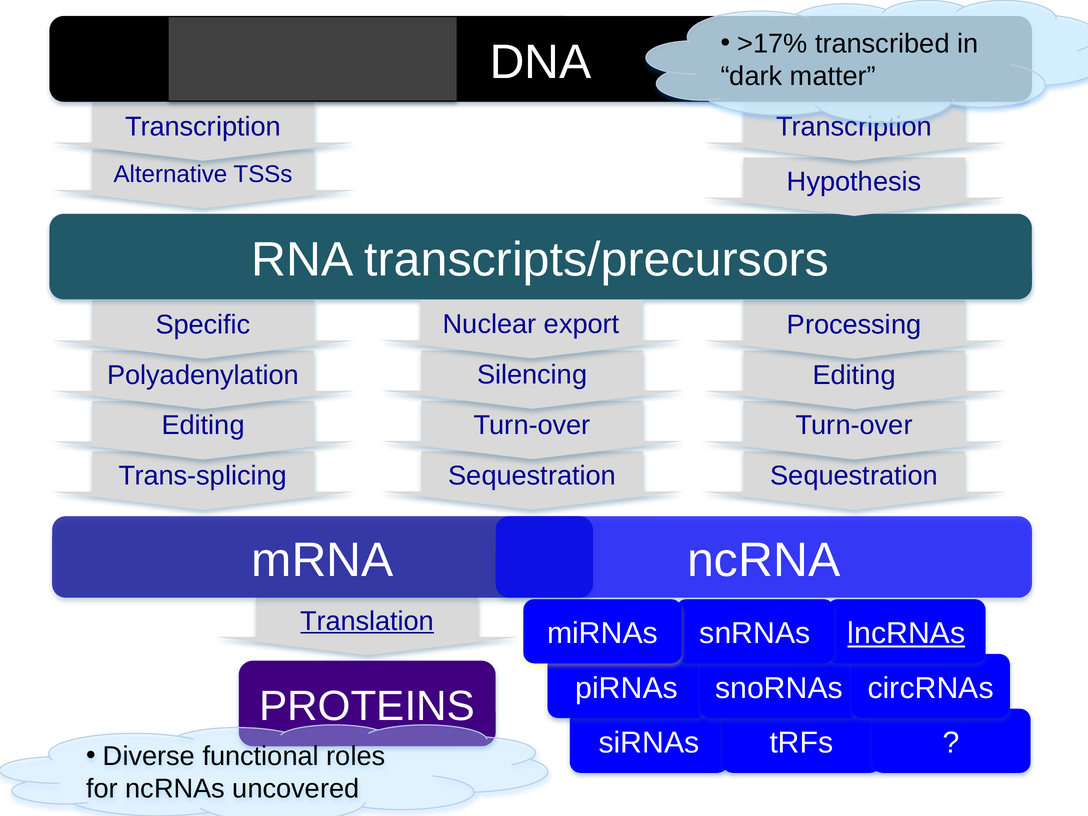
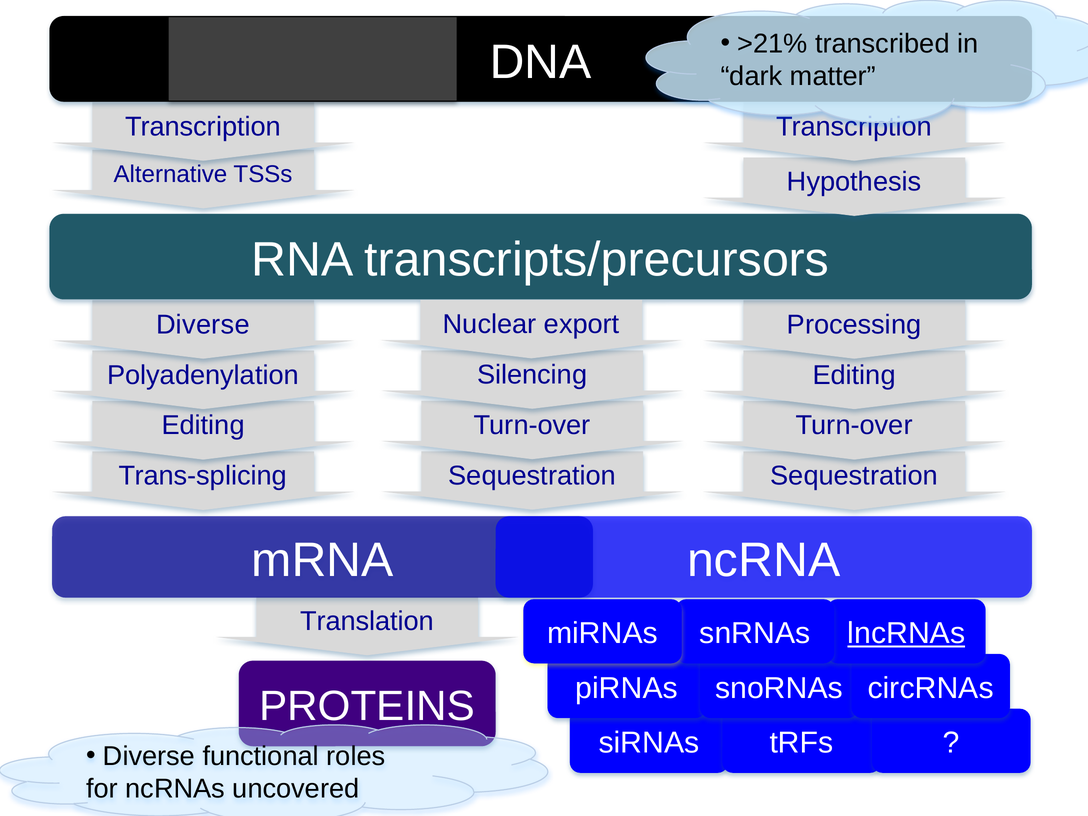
>17%: >17% -> >21% (773, 44)
Specific: Specific -> Diverse (203, 325)
Translation underline: present -> none (367, 621)
